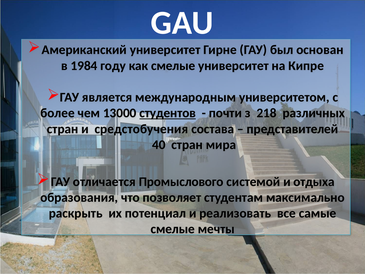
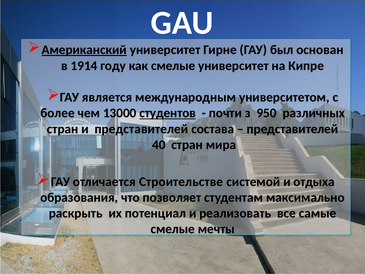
Американский underline: none -> present (84, 50)
1984: 1984 -> 1914 (84, 66)
218: 218 -> 950 (267, 113)
и средстобучения: средстобучения -> представителей (141, 129)
Промыслового: Промыслового -> Строительстве (181, 181)
